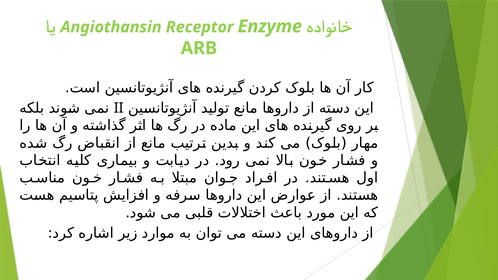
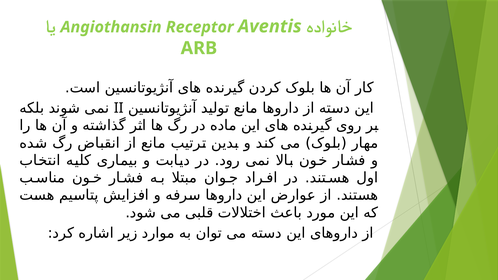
Enzyme: Enzyme -> Aventis (270, 26)
